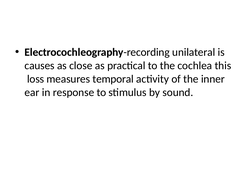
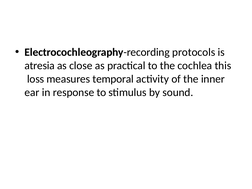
unilateral: unilateral -> protocols (194, 52)
causes: causes -> atresia (40, 66)
